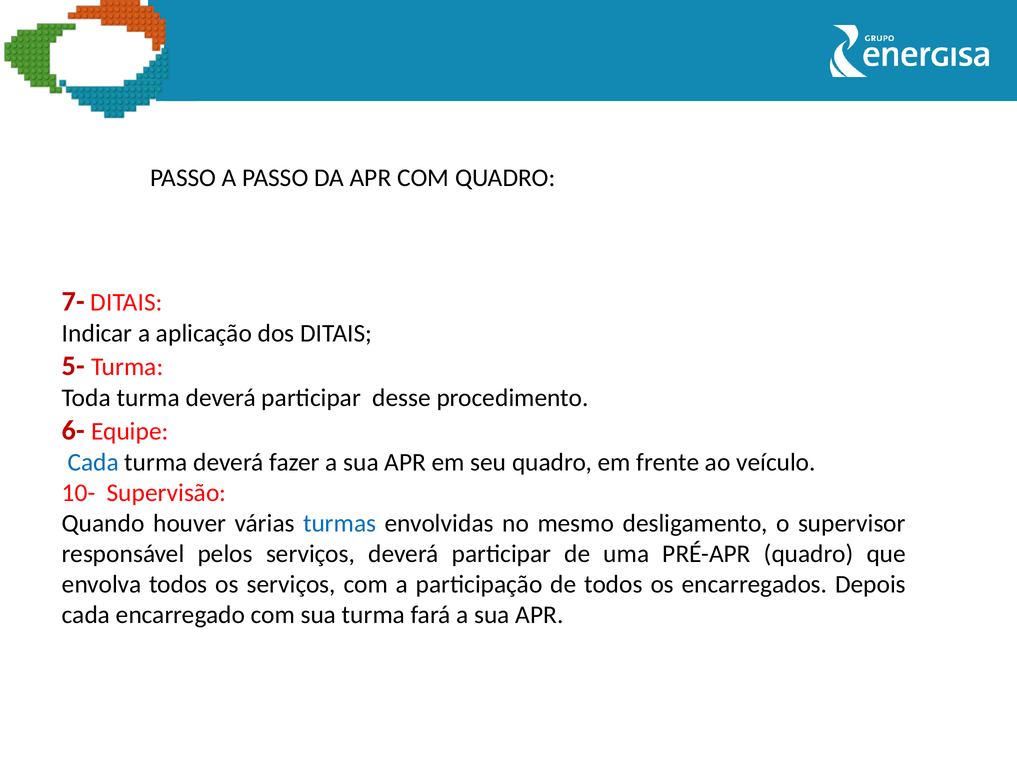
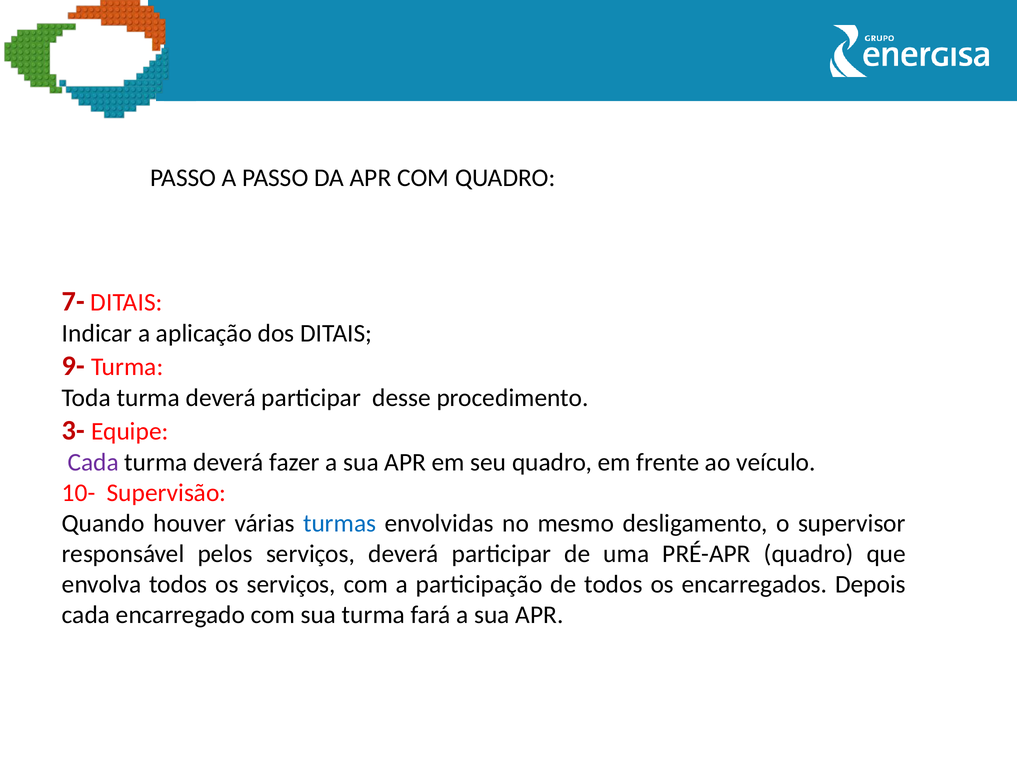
5-: 5- -> 9- (73, 366)
6-: 6- -> 3- (73, 430)
Cada colour: blue -> purple (93, 462)
